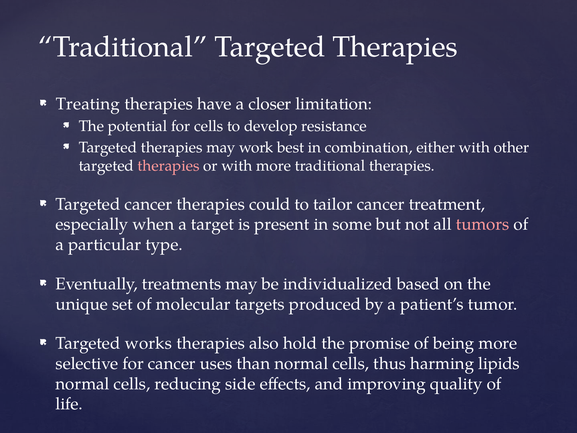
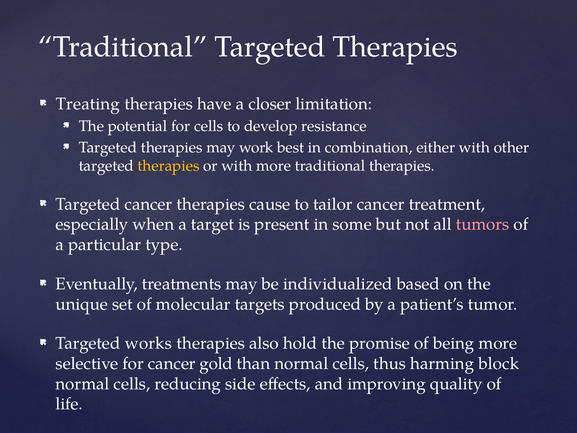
therapies colour: pink -> yellow (169, 166)
could: could -> cause (270, 204)
uses: uses -> gold (216, 363)
lipids: lipids -> block (499, 363)
